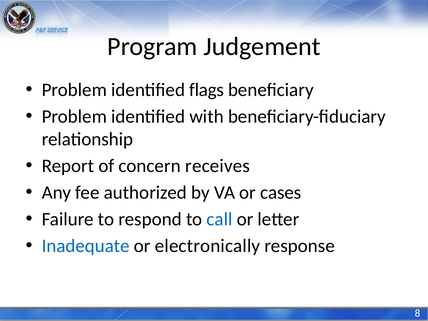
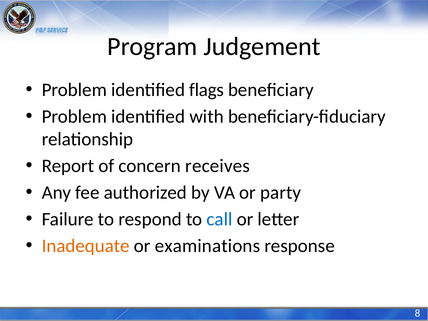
cases: cases -> party (281, 193)
Inadequate colour: blue -> orange (86, 246)
electronically: electronically -> examinations (208, 246)
